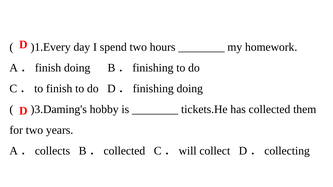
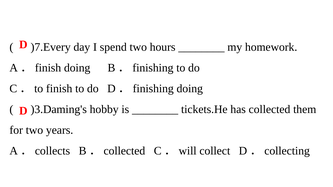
)1.Every: )1.Every -> )7.Every (51, 47)
